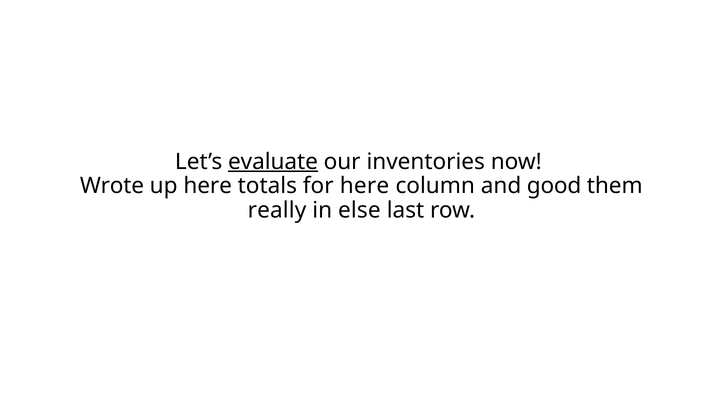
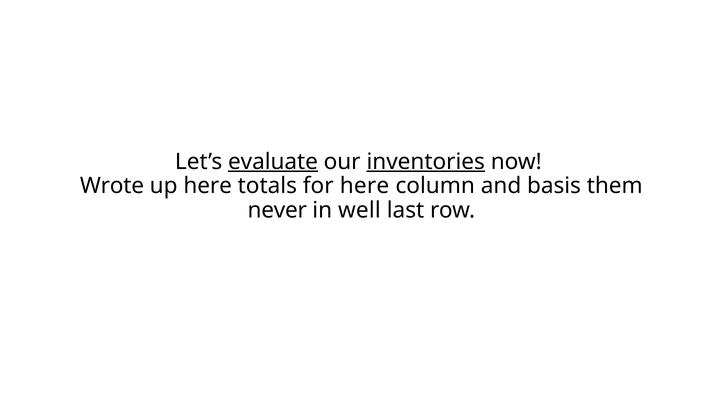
inventories underline: none -> present (426, 161)
good: good -> basis (554, 186)
really: really -> never (277, 210)
else: else -> well (359, 210)
